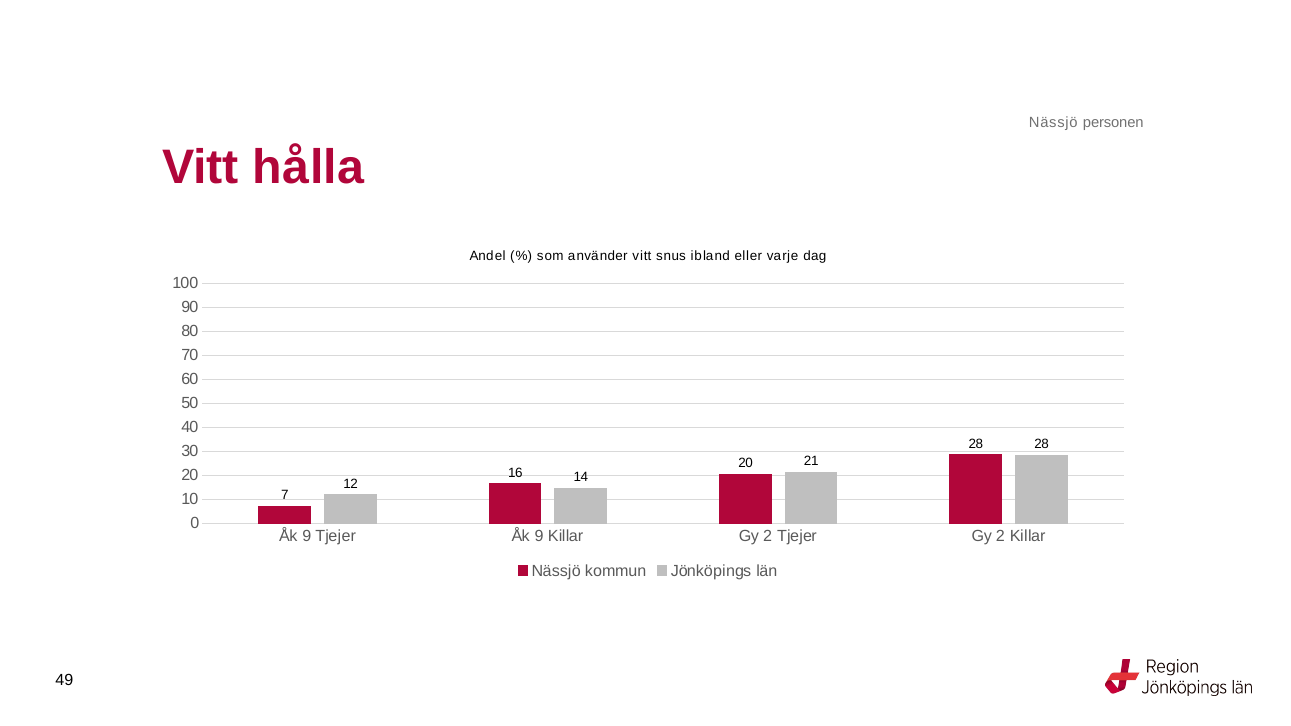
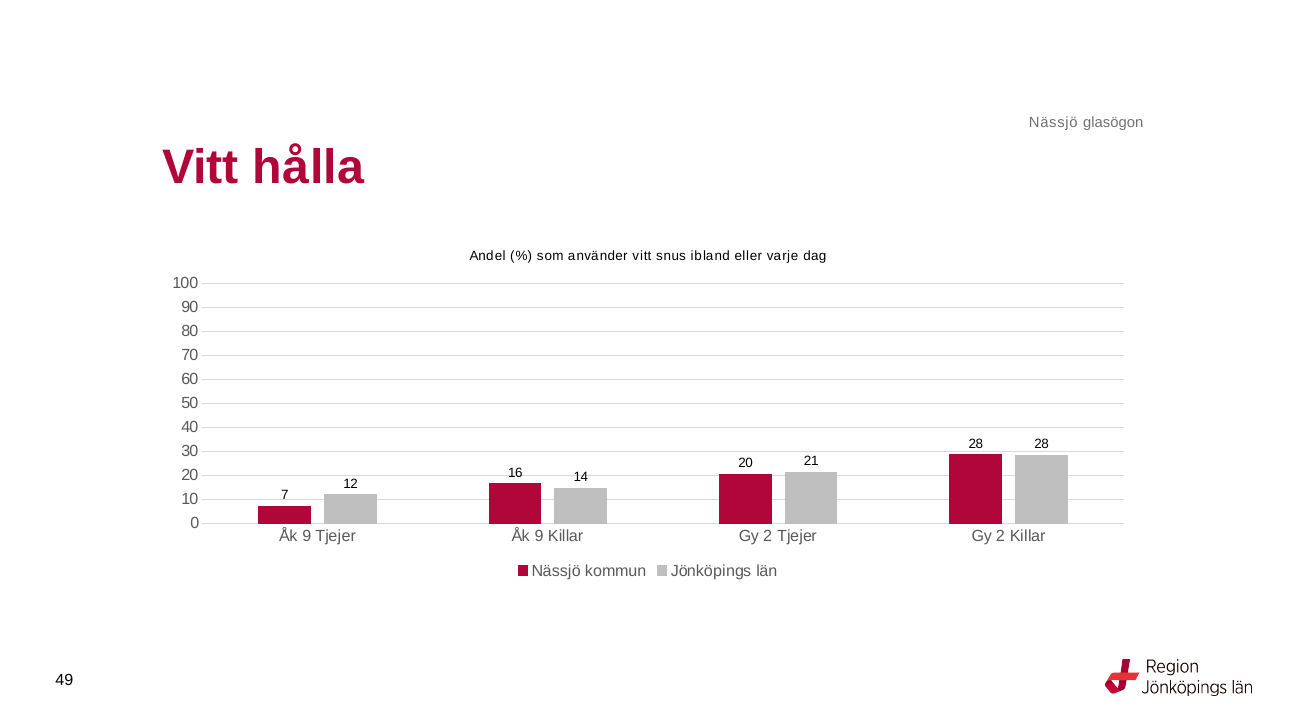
personen: personen -> glasögon (1113, 123)
